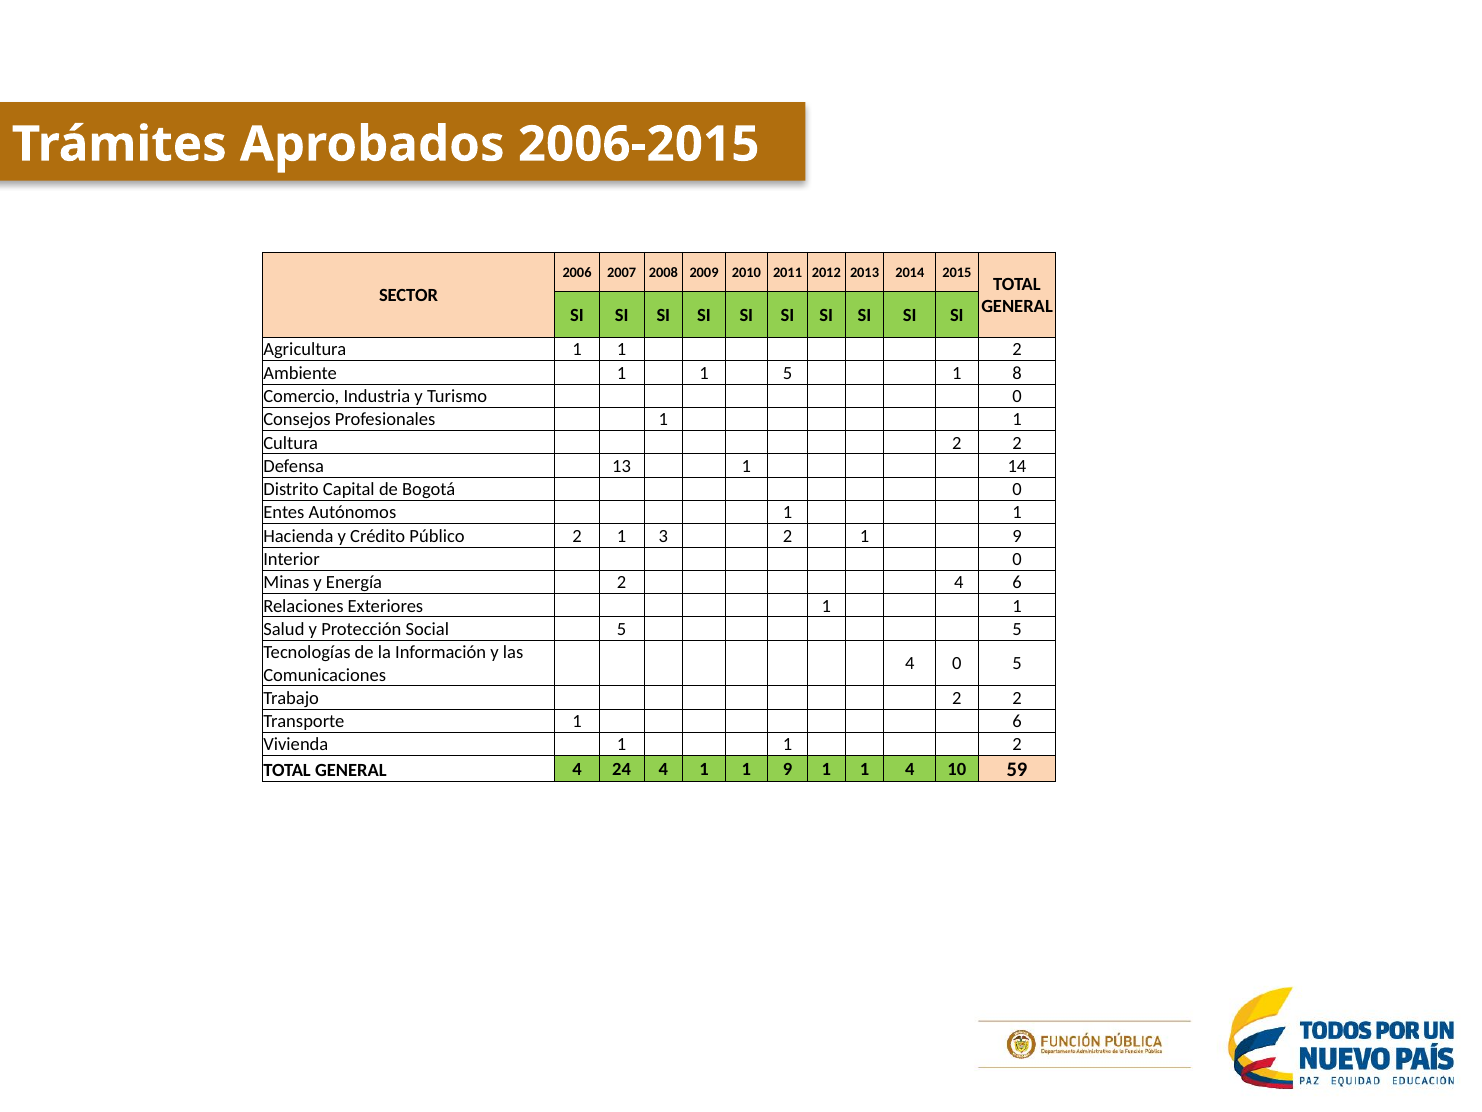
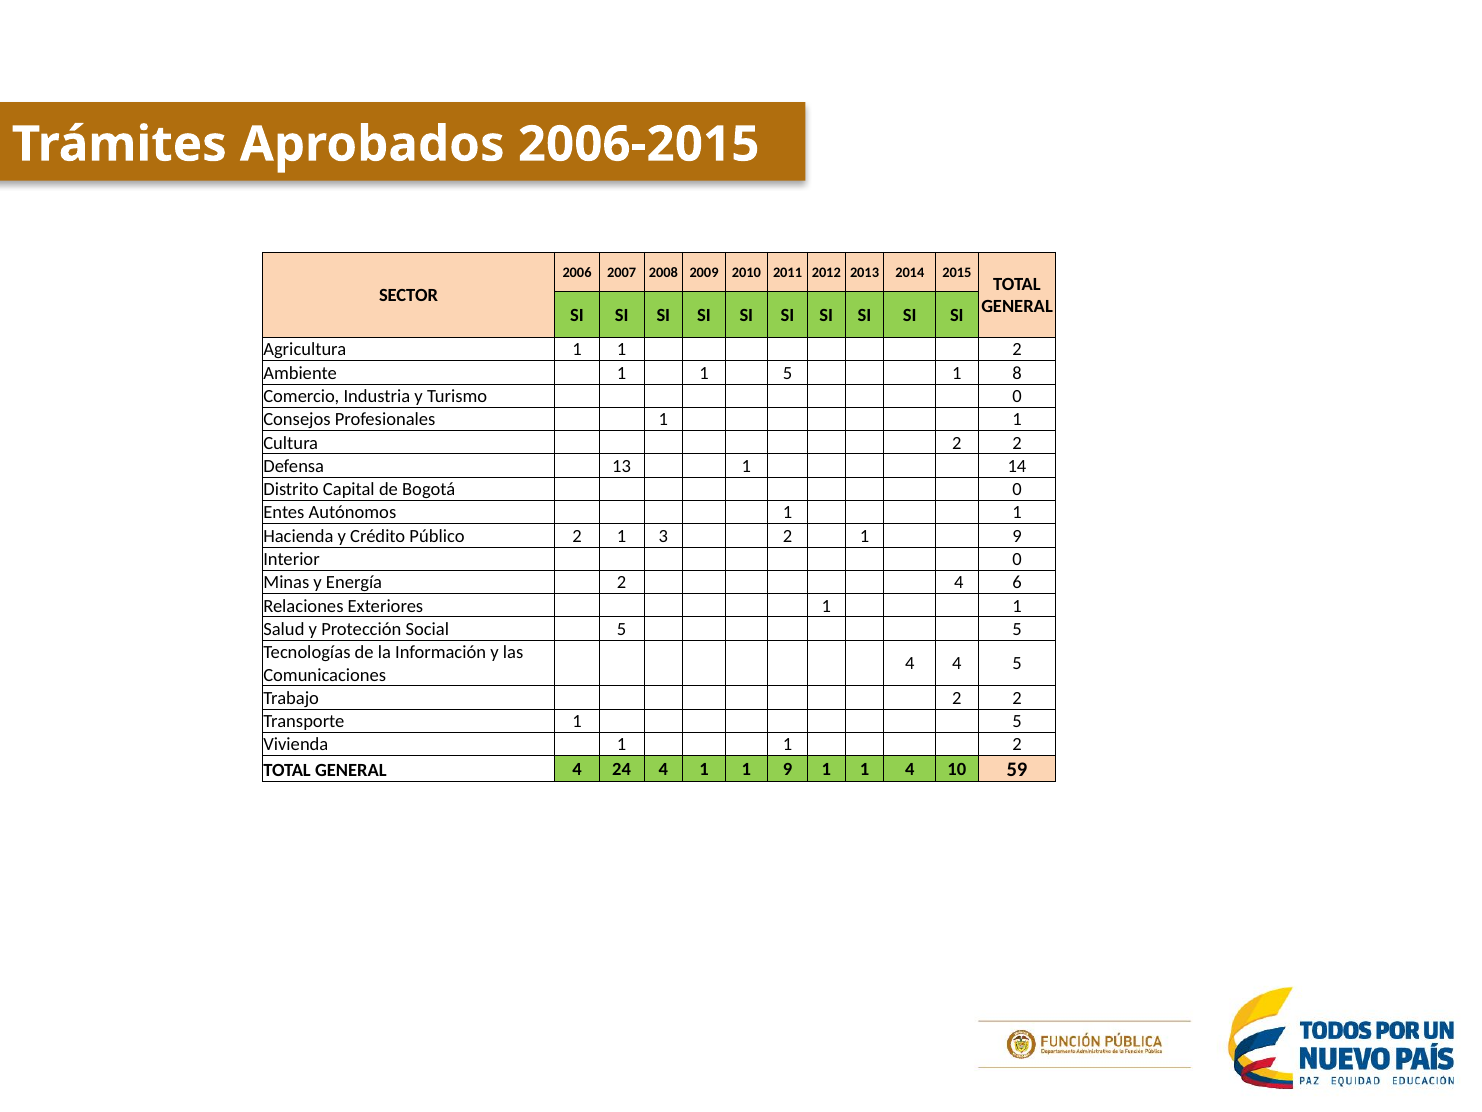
4 0: 0 -> 4 (957, 663)
Transporte 1 6: 6 -> 5 (1017, 721)
